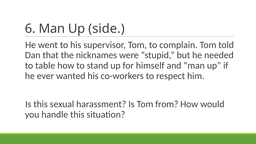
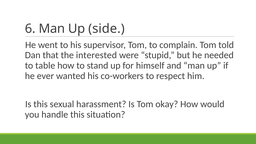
nicknames: nicknames -> interested (96, 55)
from: from -> okay (167, 104)
